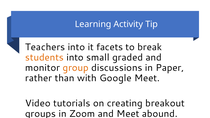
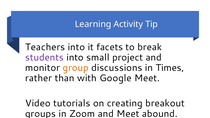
students colour: orange -> purple (44, 57)
graded: graded -> project (128, 57)
Paper: Paper -> Times (170, 68)
